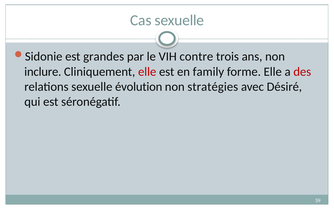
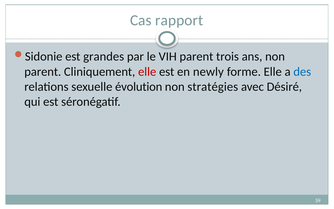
Cas sexuelle: sexuelle -> rapport (179, 20)
VIH contre: contre -> parent (196, 57)
inclure: inclure -> parent (43, 72)
family: family -> newly (208, 72)
des colour: red -> blue (302, 72)
